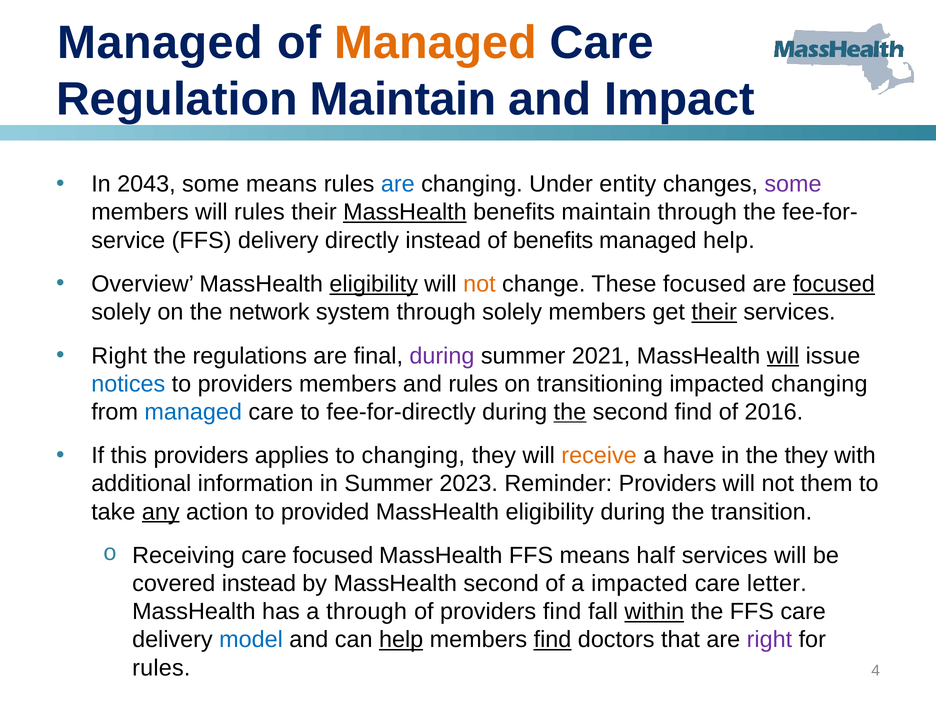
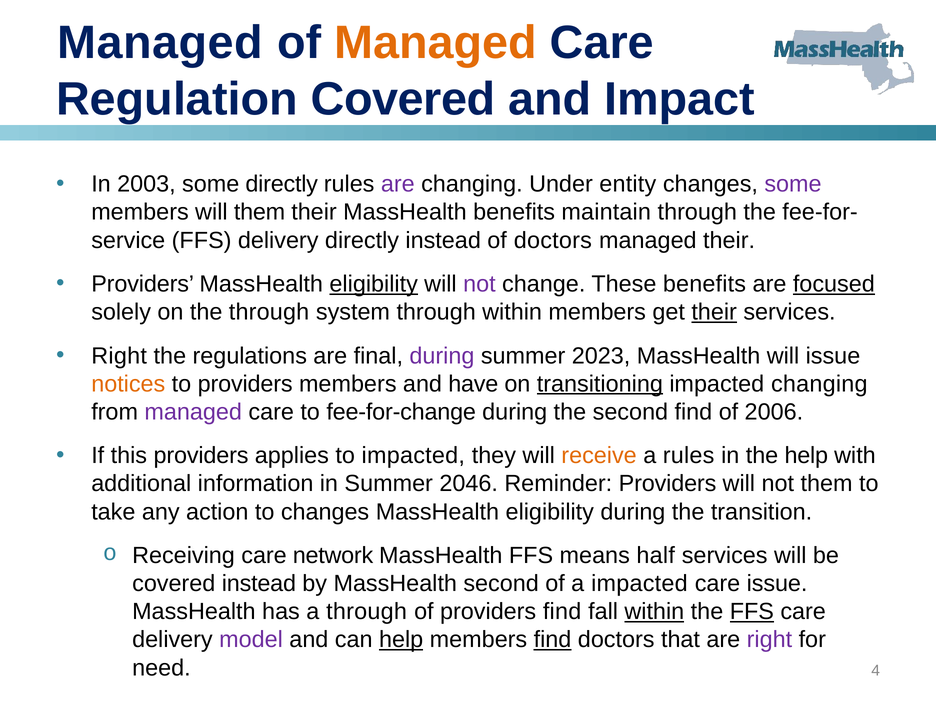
Regulation Maintain: Maintain -> Covered (403, 99)
2043: 2043 -> 2003 (146, 184)
some means: means -> directly (282, 184)
are colour: blue -> purple (398, 184)
will rules: rules -> them (260, 212)
MassHealth underline: present -> none (405, 212)
of benefits: benefits -> doctors (553, 240)
managed help: help -> their (729, 240)
Overview: Overview -> Providers (143, 284)
not colour: orange -> purple (479, 284)
These focused: focused -> benefits (704, 284)
the network: network -> through (269, 312)
through solely: solely -> within (512, 312)
2021: 2021 -> 2023 (601, 356)
will underline: present -> none (783, 356)
notices colour: blue -> orange (128, 384)
and rules: rules -> have (473, 384)
transitioning underline: none -> present (600, 384)
managed colour: blue -> purple (193, 412)
fee-for-directly: fee-for-directly -> fee-for-change (401, 412)
the underline: present -> none (570, 412)
2016: 2016 -> 2006 (774, 412)
to changing: changing -> impacted (413, 456)
a have: have -> rules (689, 456)
the they: they -> help (806, 456)
2023: 2023 -> 2046 (469, 484)
any underline: present -> none (161, 512)
to provided: provided -> changes (325, 512)
care focused: focused -> network (333, 556)
care letter: letter -> issue (777, 584)
FFS underline: none -> present (752, 612)
model colour: blue -> purple (251, 640)
rules: rules -> need (161, 668)
